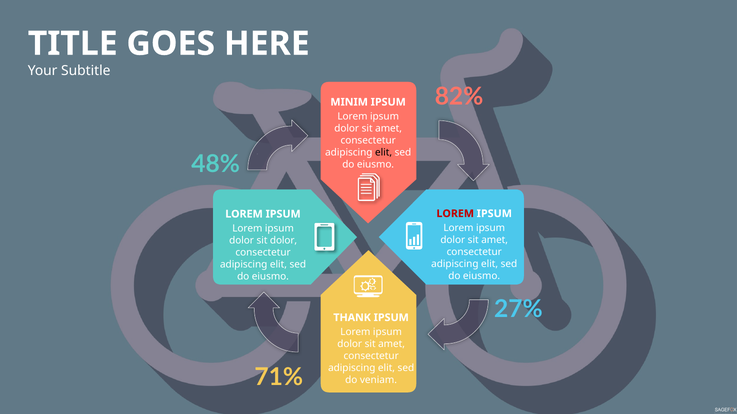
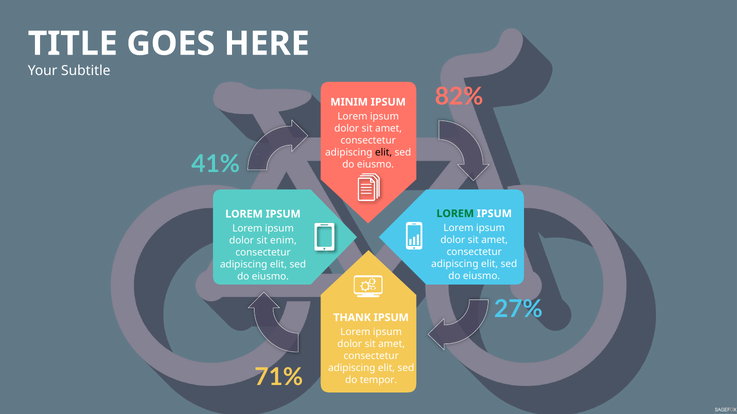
48%: 48% -> 41% (216, 164)
LOREM colour: red -> green (455, 214)
sit dolor: dolor -> enim (283, 241)
veniam: veniam -> tempor (378, 380)
